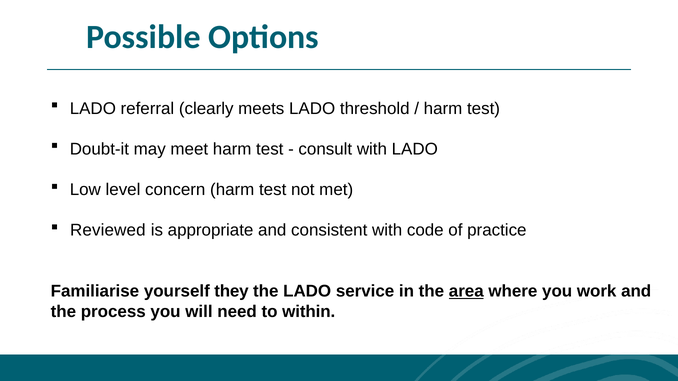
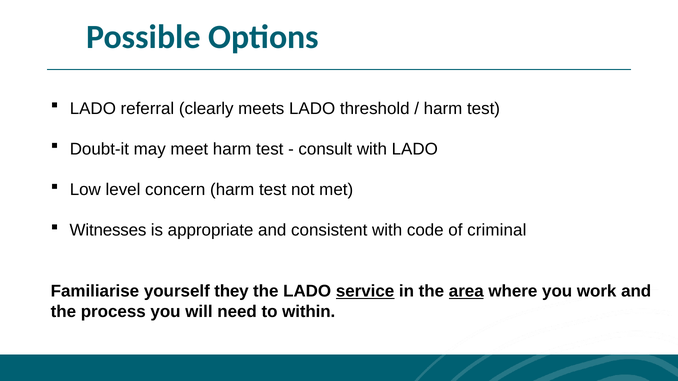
Reviewed: Reviewed -> Witnesses (108, 231)
practice: practice -> criminal (497, 231)
service underline: none -> present (365, 292)
